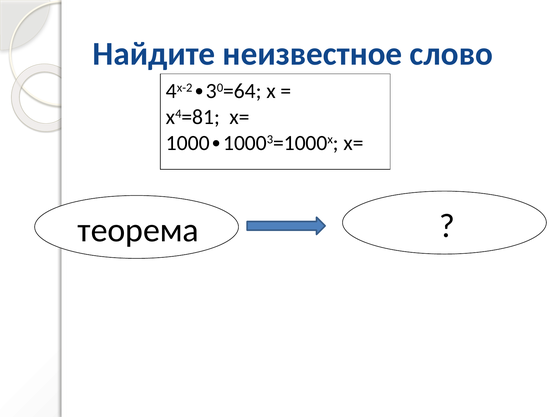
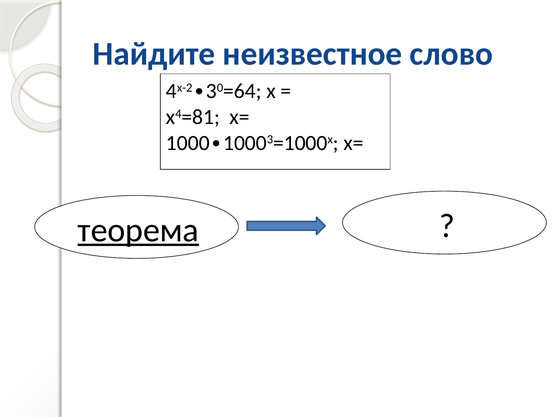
теорема underline: none -> present (138, 230)
